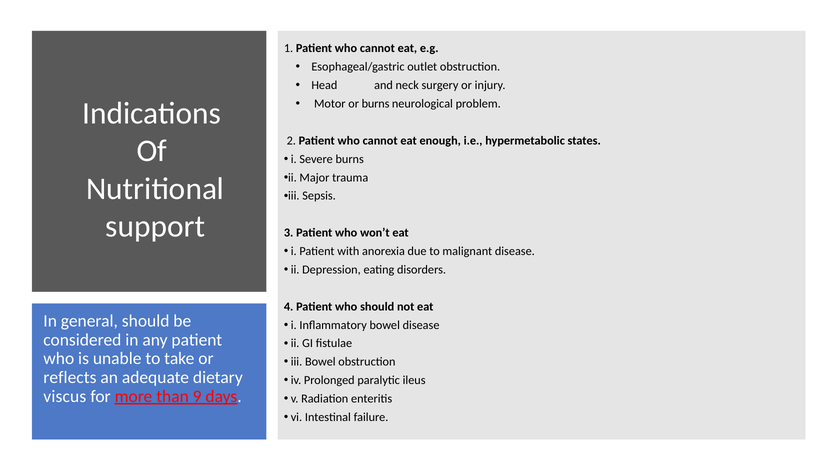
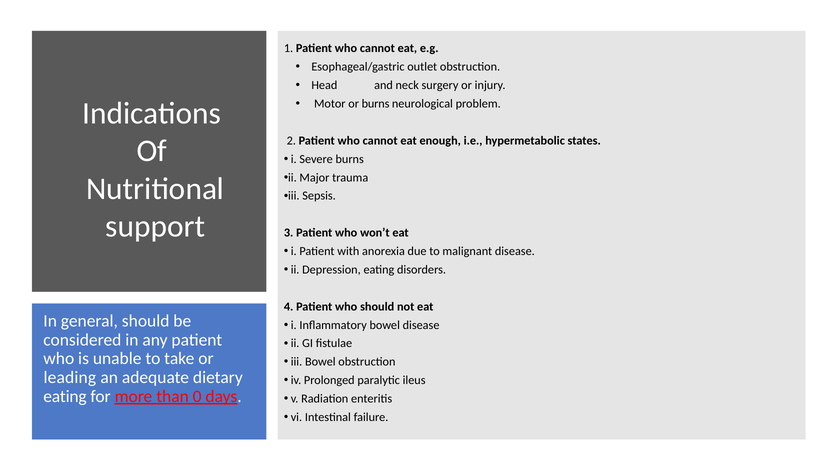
reflects: reflects -> leading (70, 377)
viscus: viscus -> eating (65, 396)
9: 9 -> 0 (197, 396)
